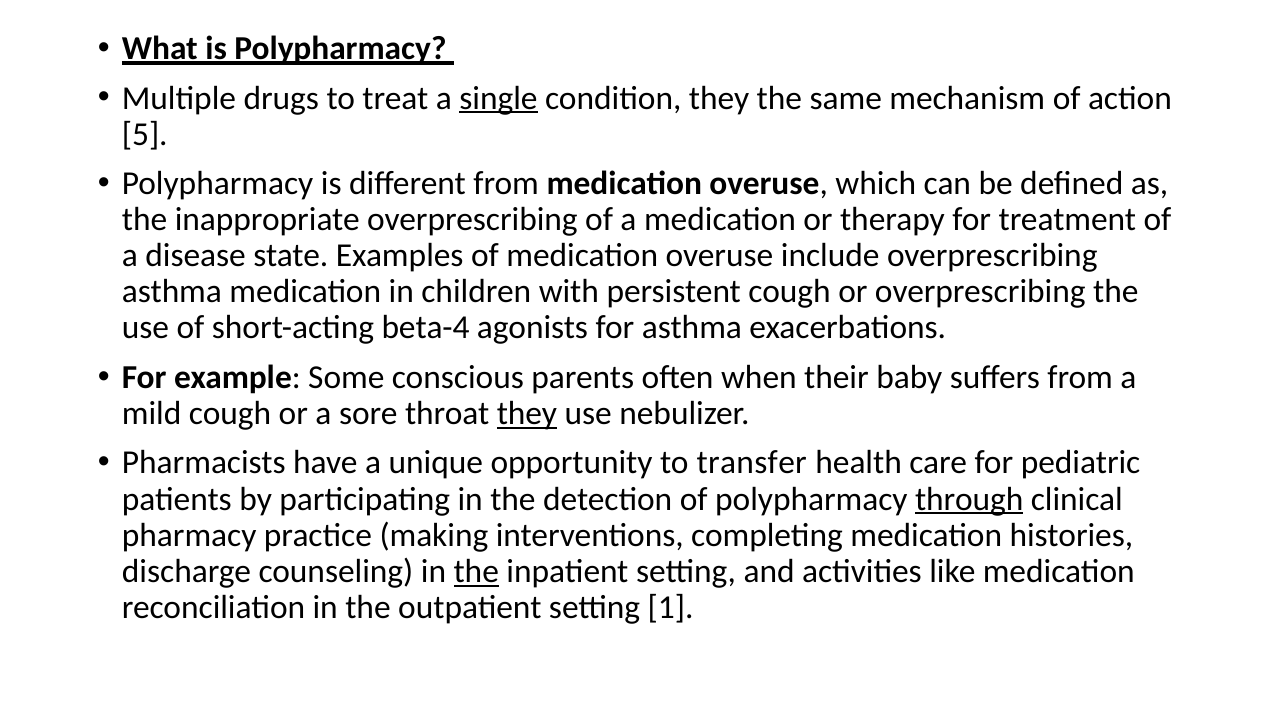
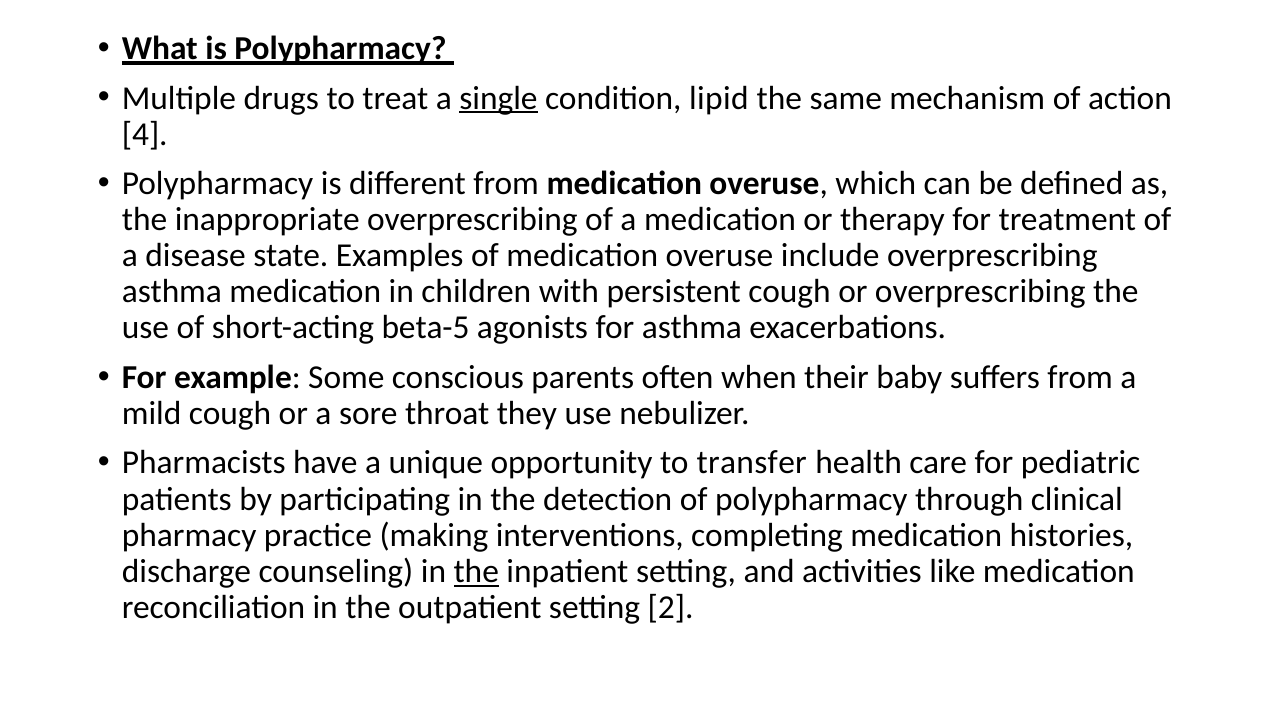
condition they: they -> lipid (719, 98)
5: 5 -> 4 (145, 134)
beta-4: beta-4 -> beta-5 (426, 328)
they underline: present -> none (527, 414)
through underline: present -> none (969, 499)
1: 1 -> 2 (671, 607)
